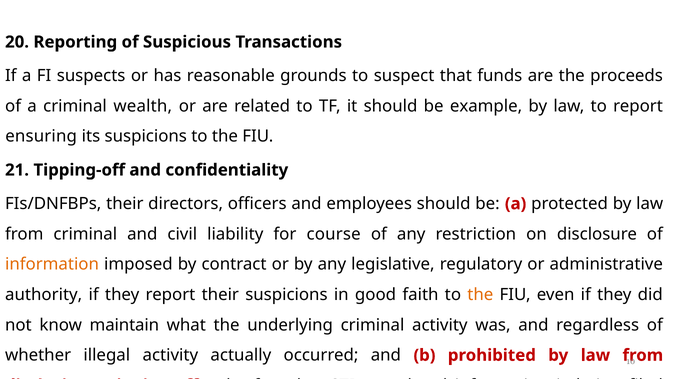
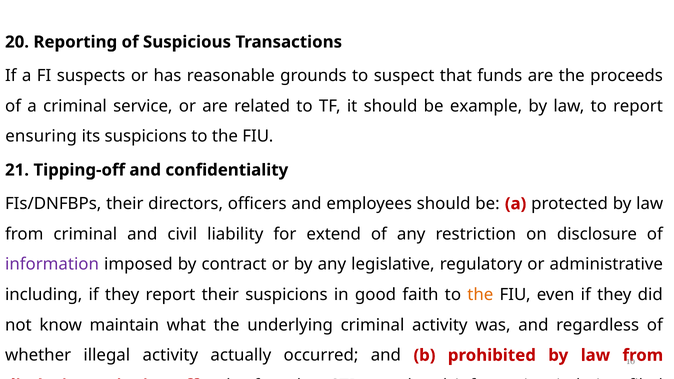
wealth: wealth -> service (143, 106)
course: course -> extend (334, 234)
information colour: orange -> purple (52, 264)
authority: authority -> including (44, 295)
